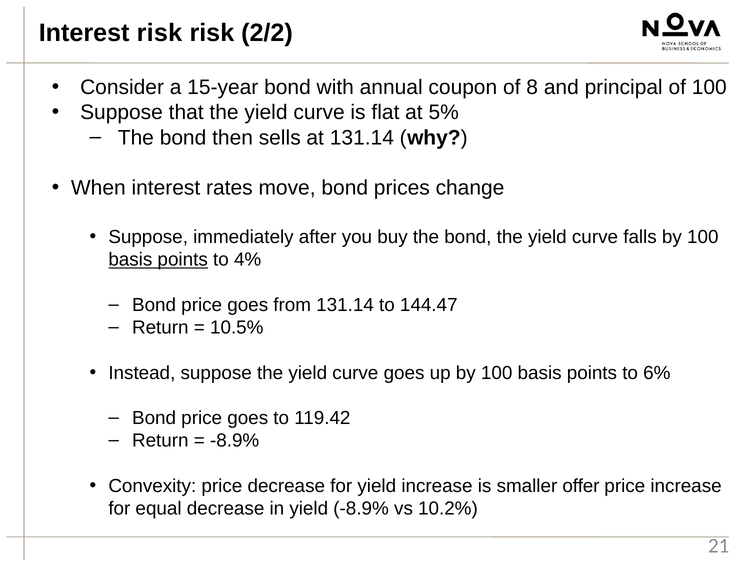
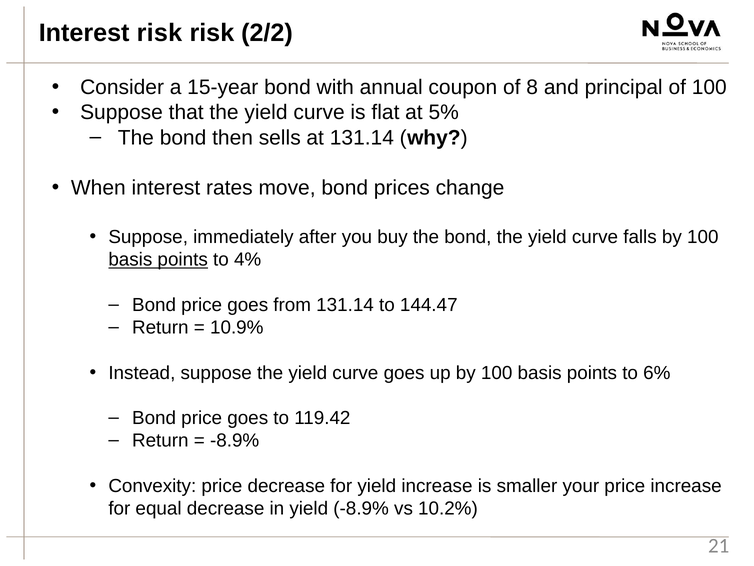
10.5%: 10.5% -> 10.9% (237, 327)
offer: offer -> your (581, 486)
